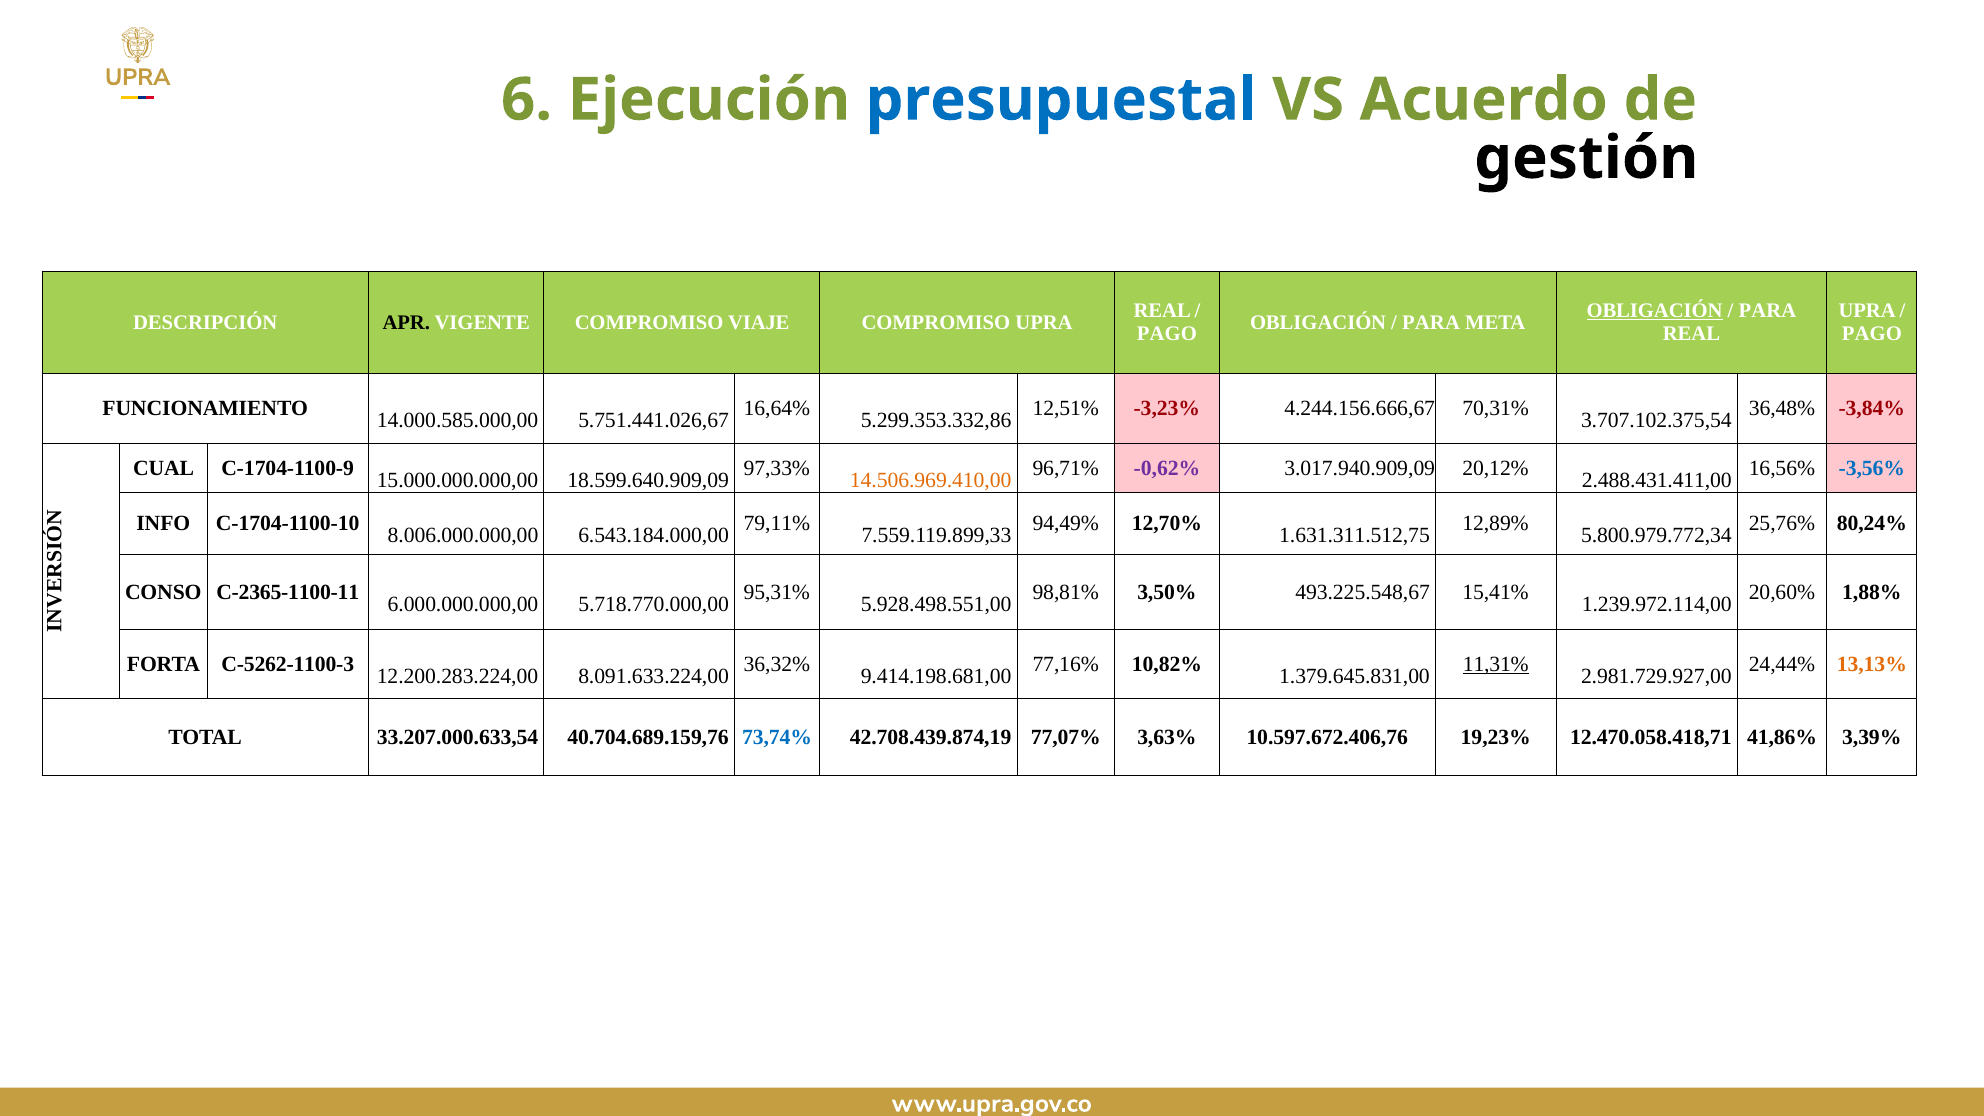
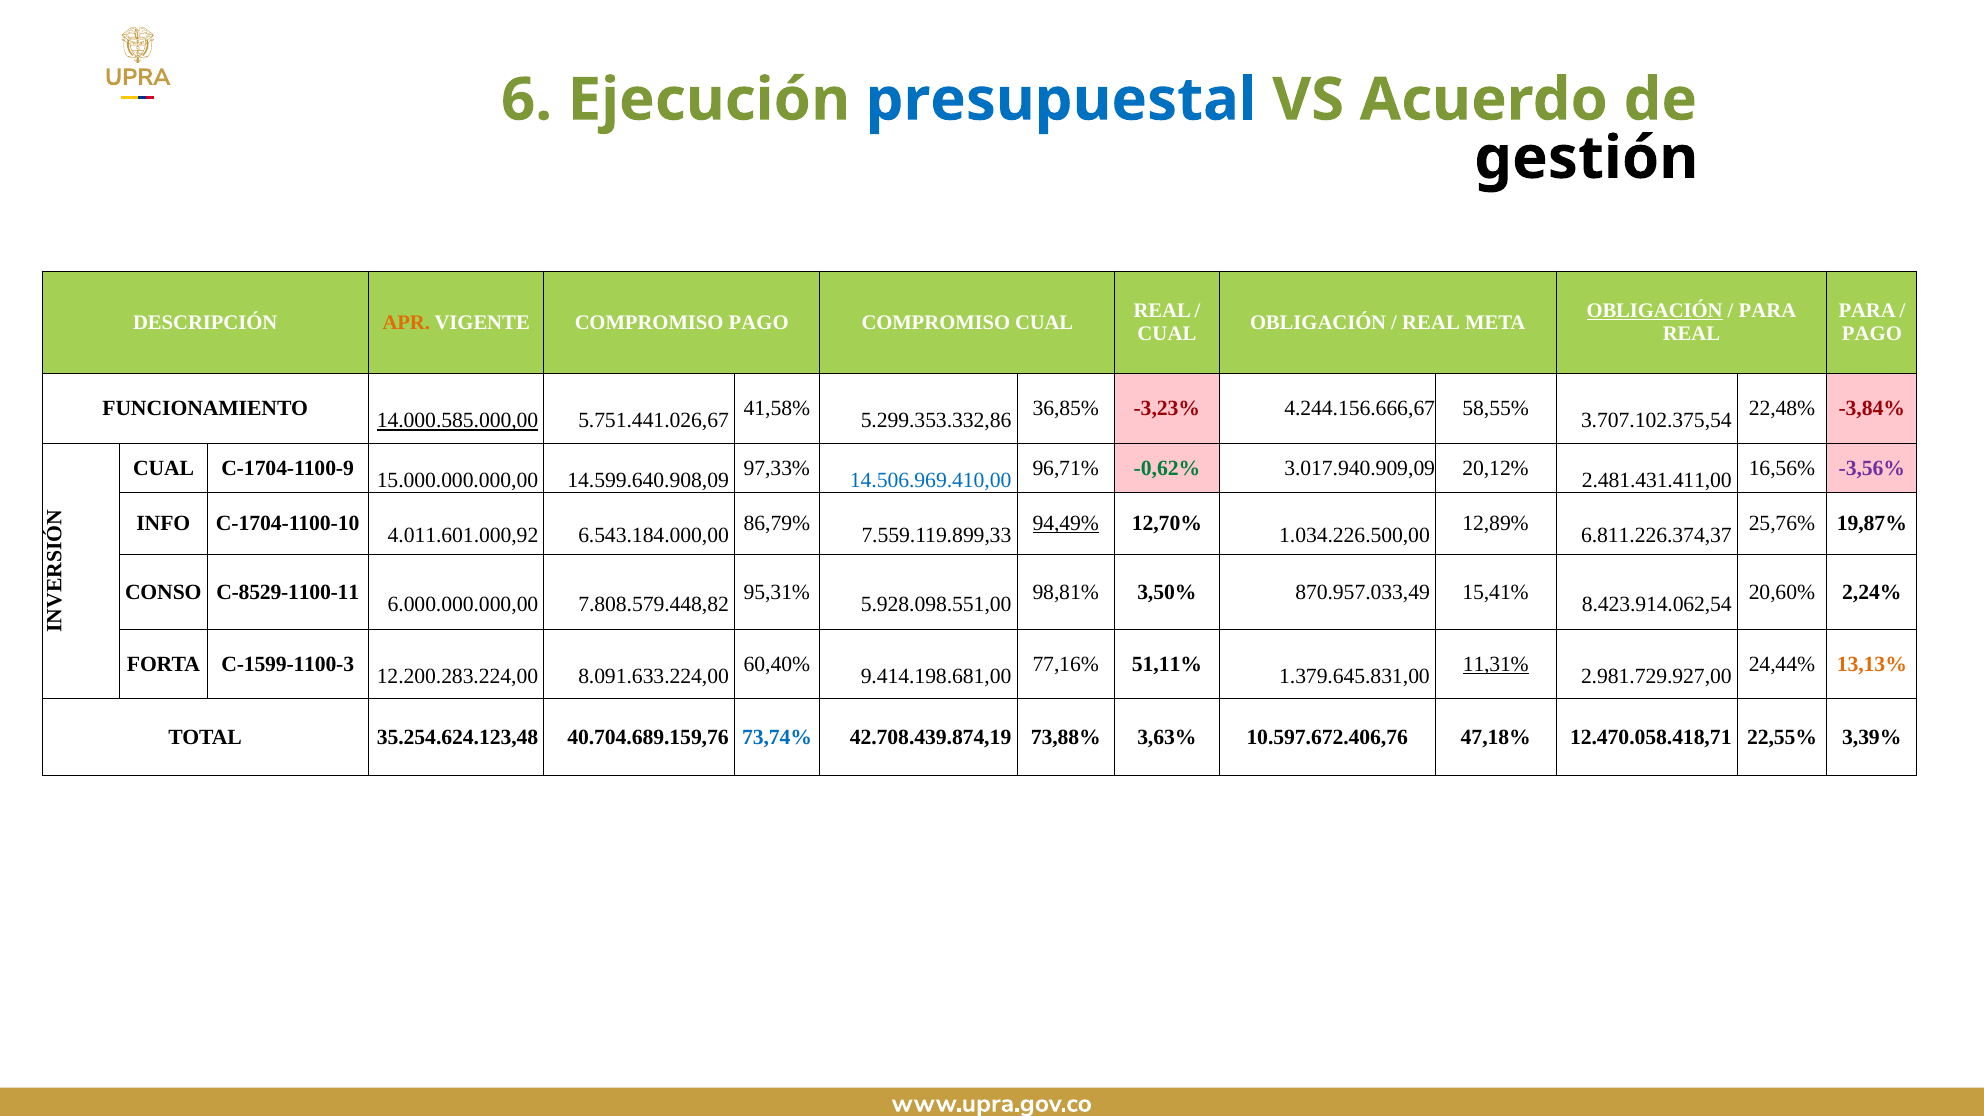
UPRA: UPRA -> PARA (1867, 311)
APR colour: black -> orange (406, 322)
COMPROMISO VIAJE: VIAJE -> PAGO (759, 322)
COMPROMISO UPRA: UPRA -> CUAL (1044, 322)
PARA: PARA -> REAL (1431, 322)
PAGO: PAGO -> CUAL (1167, 334)
16,64%: 16,64% -> 41,58% (777, 409)
12,51%: 12,51% -> 36,85% (1066, 409)
70,31%: 70,31% -> 58,55% (1496, 409)
36,48%: 36,48% -> 22,48% (1782, 409)
14.000.585.000,00 underline: none -> present (458, 421)
-0,62% colour: purple -> green (1167, 468)
-3,56% colour: blue -> purple (1872, 468)
18.599.640.909,09: 18.599.640.909,09 -> 14.599.640.908,09 (648, 480)
14.506.969.410,00 colour: orange -> blue (931, 480)
2.488.431.411,00: 2.488.431.411,00 -> 2.481.431.411,00 (1657, 480)
79,11%: 79,11% -> 86,79% (777, 523)
94,49% underline: none -> present (1066, 523)
80,24%: 80,24% -> 19,87% (1872, 523)
8.006.000.000,00: 8.006.000.000,00 -> 4.011.601.000,92 (463, 536)
1.631.311.512,75: 1.631.311.512,75 -> 1.034.226.500,00 (1355, 536)
5.800.979.772,34: 5.800.979.772,34 -> 6.811.226.374,37 (1656, 536)
C-2365-1100-11: C-2365-1100-11 -> C-8529-1100-11 (288, 592)
493.225.548,67: 493.225.548,67 -> 870.957.033,49 (1363, 592)
1,88%: 1,88% -> 2,24% (1872, 592)
5.718.770.000,00: 5.718.770.000,00 -> 7.808.579.448,82 (654, 604)
5.928.498.551,00: 5.928.498.551,00 -> 5.928.098.551,00 (936, 604)
1.239.972.114,00: 1.239.972.114,00 -> 8.423.914.062,54 (1657, 604)
C-5262-1100-3: C-5262-1100-3 -> C-1599-1100-3 (288, 664)
36,32%: 36,32% -> 60,40% (777, 664)
10,82%: 10,82% -> 51,11% (1167, 664)
33.207.000.633,54: 33.207.000.633,54 -> 35.254.624.123,48 (458, 737)
77,07%: 77,07% -> 73,88% (1066, 737)
19,23%: 19,23% -> 47,18% (1496, 737)
41,86%: 41,86% -> 22,55% (1782, 737)
